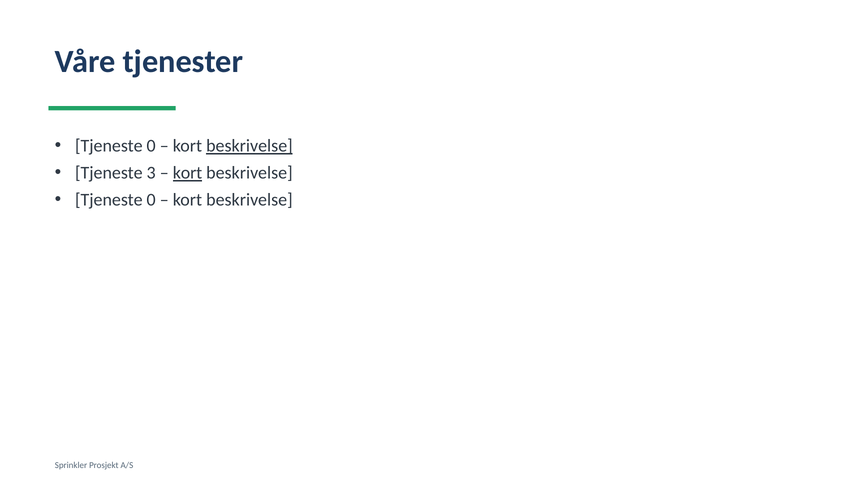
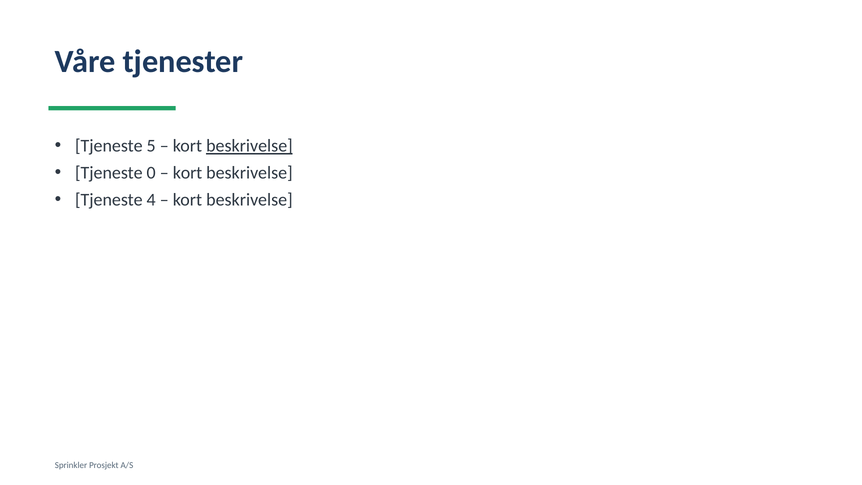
0: 0 -> 5 (151, 146)
3: 3 -> 0 (151, 173)
kort underline: present -> none (188, 173)
0: 0 -> 4 (151, 200)
